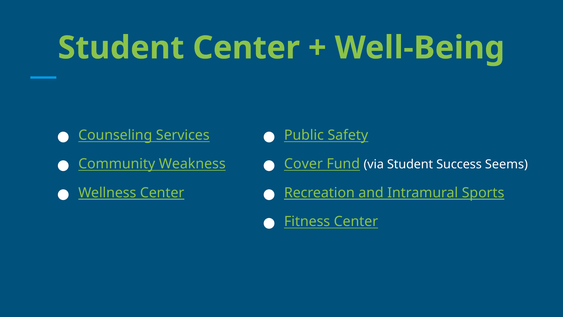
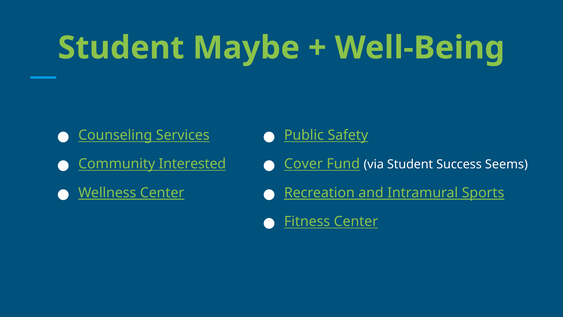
Student Center: Center -> Maybe (246, 48)
Weakness: Weakness -> Interested (192, 164)
